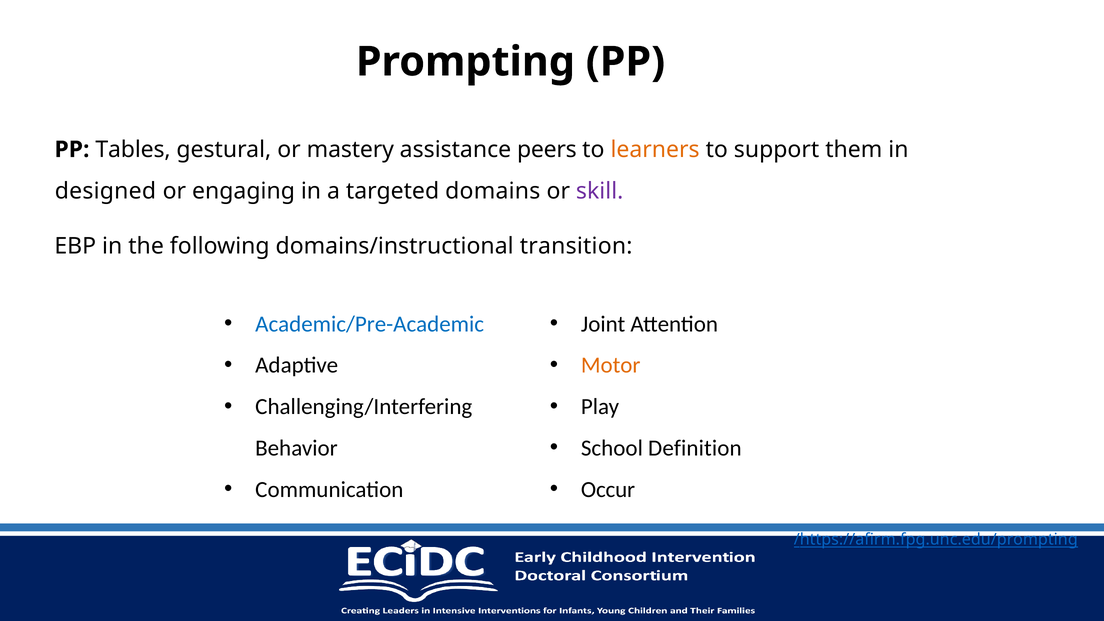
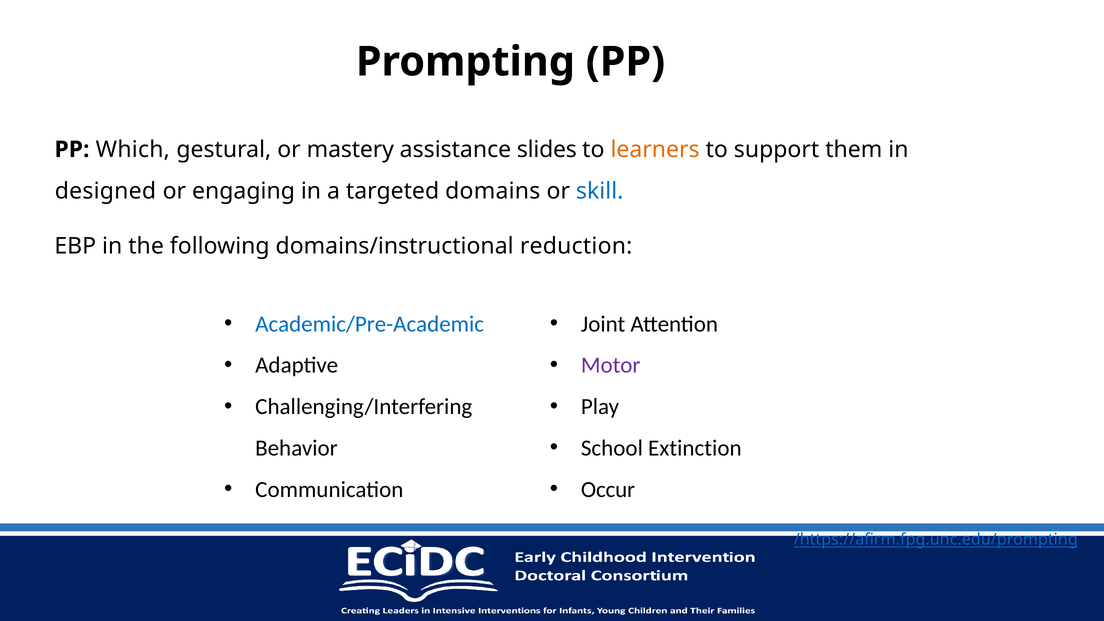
Tables: Tables -> Which (133, 149)
peers: peers -> slides (547, 149)
skill colour: purple -> blue (600, 191)
transition: transition -> reduction (576, 246)
Motor colour: orange -> purple (611, 365)
Definition: Definition -> Extinction (695, 448)
